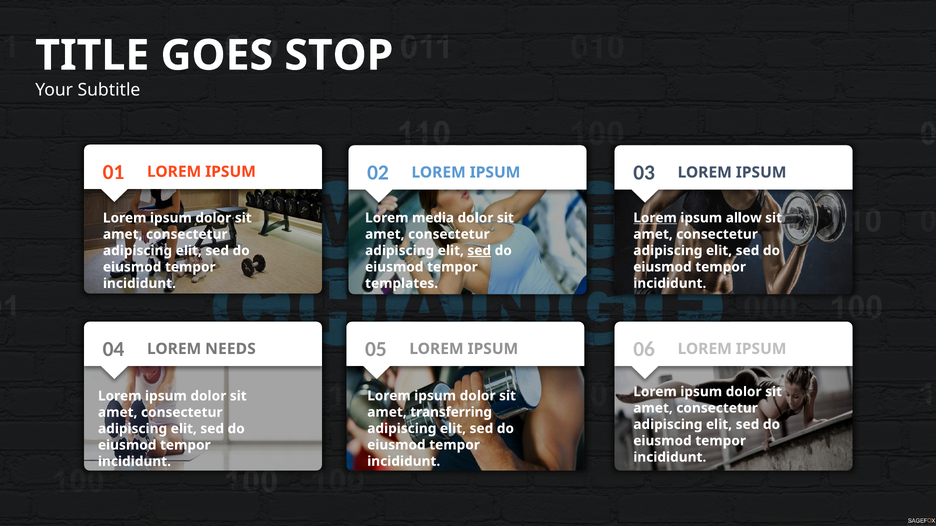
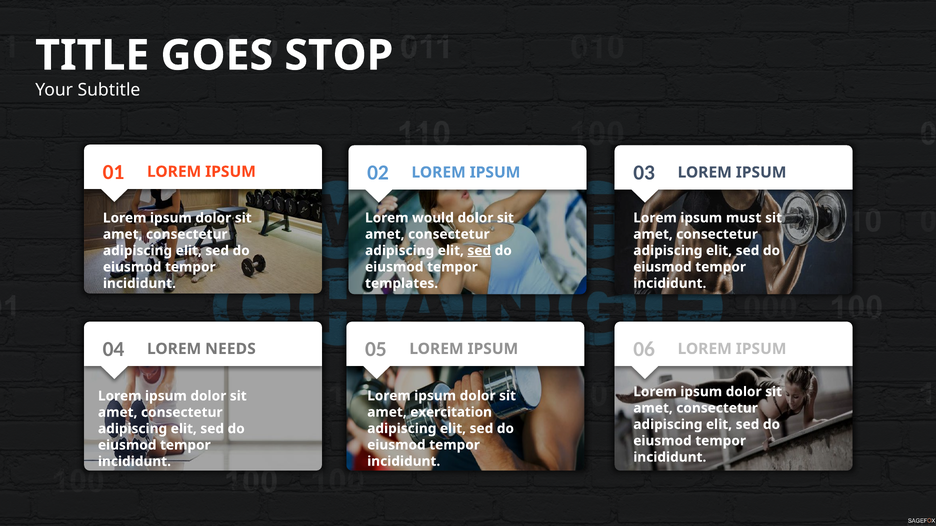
media: media -> would (433, 218)
Lorem underline: present -> none (655, 218)
allow: allow -> must (744, 218)
transferring: transferring -> exercitation (451, 413)
